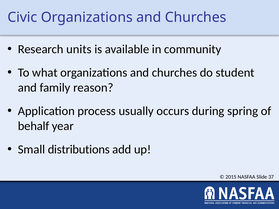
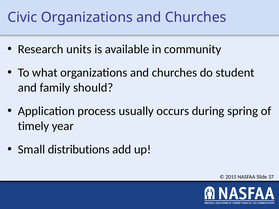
reason: reason -> should (93, 88)
behalf: behalf -> timely (34, 126)
